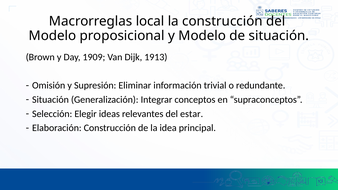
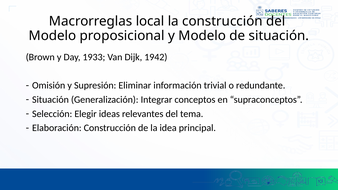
1909: 1909 -> 1933 (94, 57)
1913: 1913 -> 1942 (156, 57)
estar: estar -> tema (192, 114)
